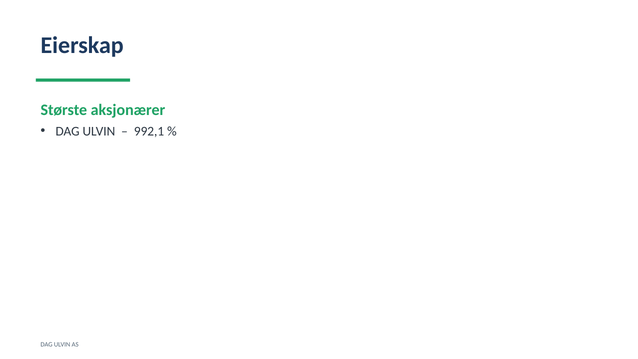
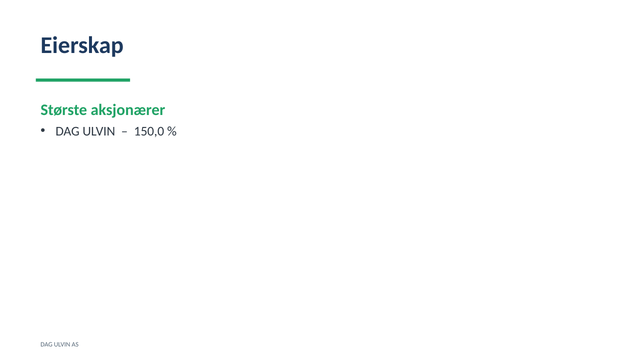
992,1: 992,1 -> 150,0 (149, 131)
